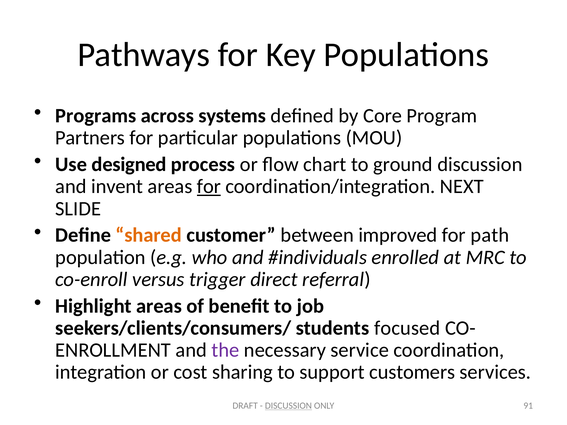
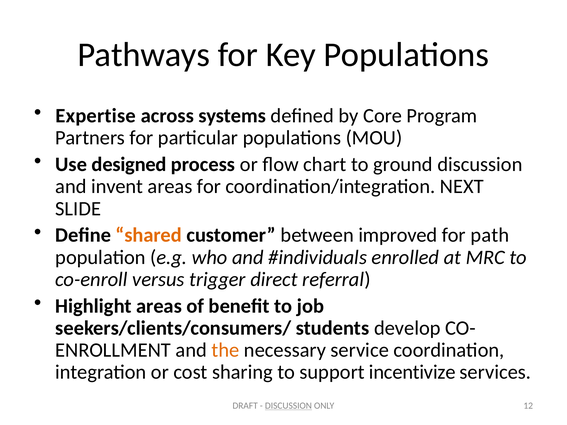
Programs: Programs -> Expertise (96, 116)
for underline: present -> none (209, 187)
focused: focused -> develop (407, 328)
the colour: purple -> orange (225, 350)
customers: customers -> incentivize (412, 372)
91: 91 -> 12 (528, 406)
